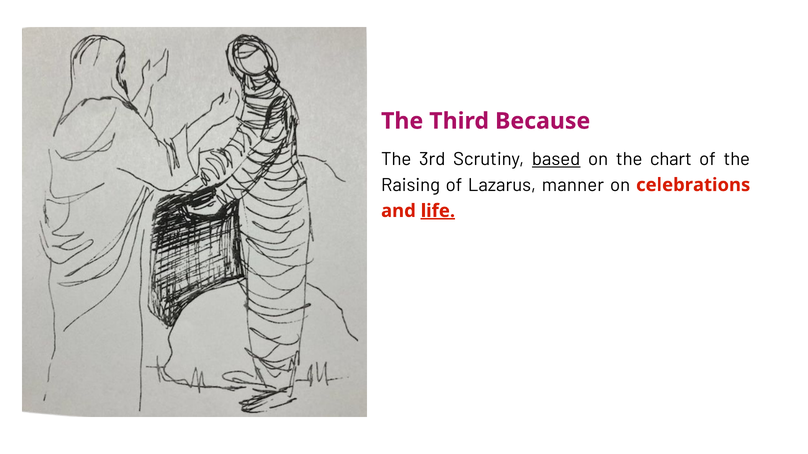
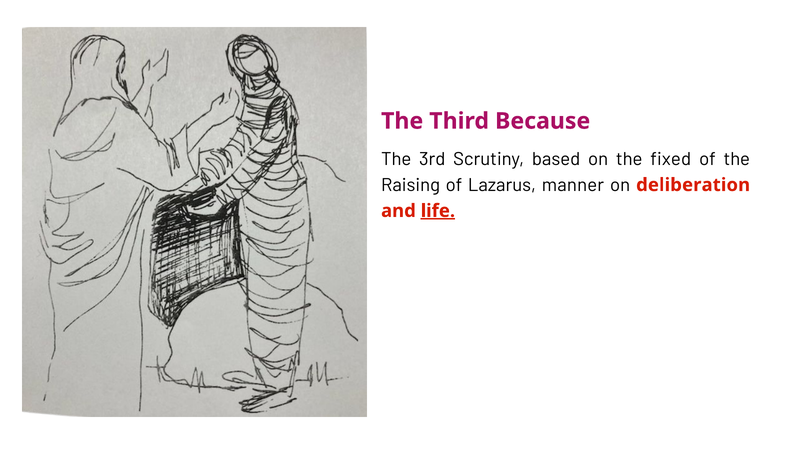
based underline: present -> none (556, 159)
chart: chart -> fixed (671, 159)
celebrations: celebrations -> deliberation (693, 185)
